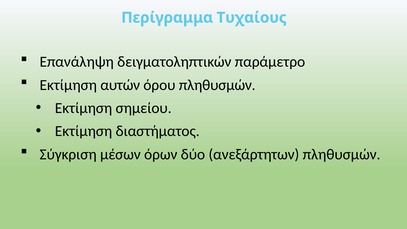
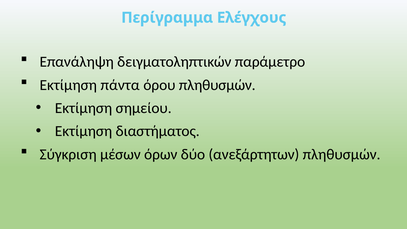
Τυχαίους: Τυχαίους -> Ελέγχους (252, 18)
αυτών: αυτών -> πάντα (120, 85)
